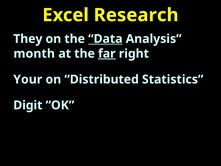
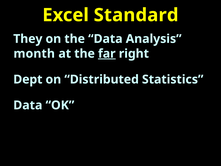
Research: Research -> Standard (136, 15)
Data underline: present -> none (105, 39)
Your: Your -> Dept (28, 79)
Digit: Digit -> Data (28, 105)
